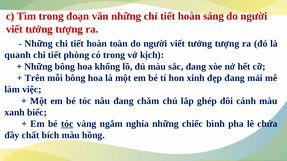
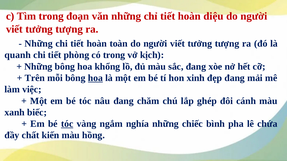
sáng: sáng -> diệu (213, 16)
hoa underline: none -> present (95, 78)
bích: bích -> kiến (50, 136)
